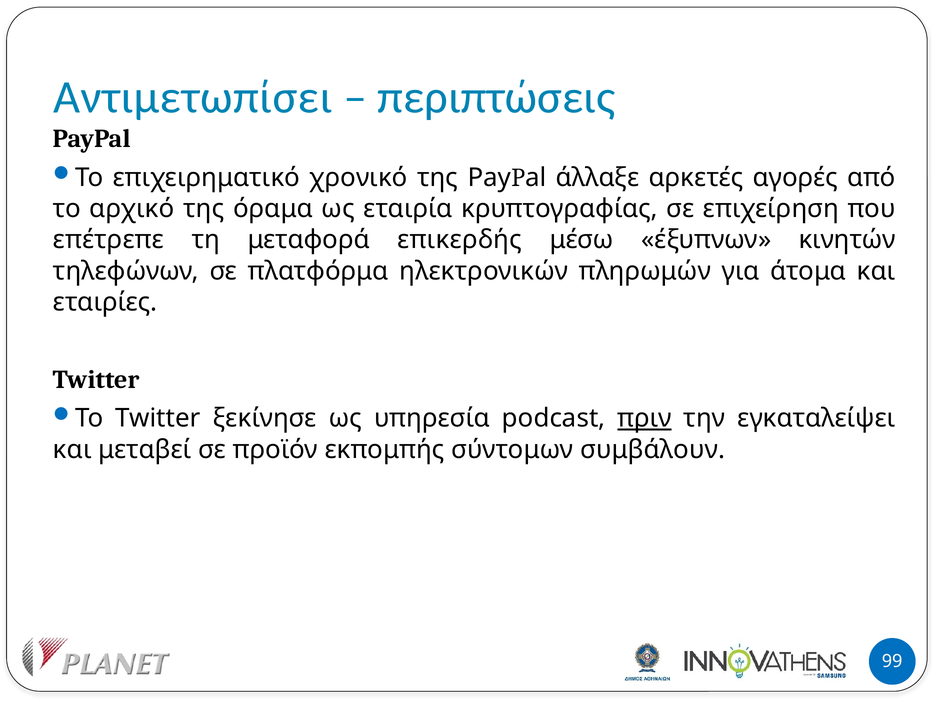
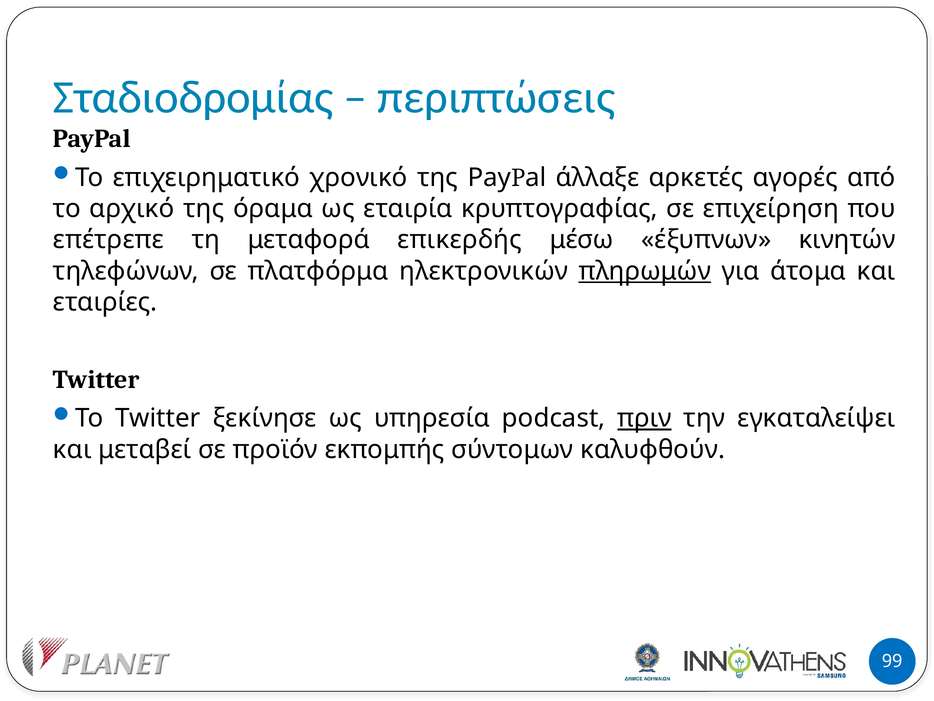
Αντιμετωπίσει: Αντιμετωπίσει -> Σταδιοδρομίας (193, 97)
πληρωμών underline: none -> present (645, 271)
συμβάλουν: συμβάλουν -> καλυφθούν (653, 449)
